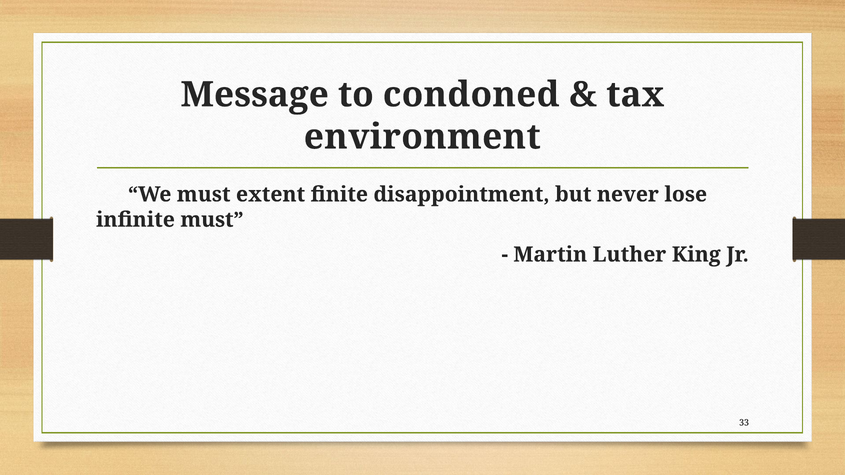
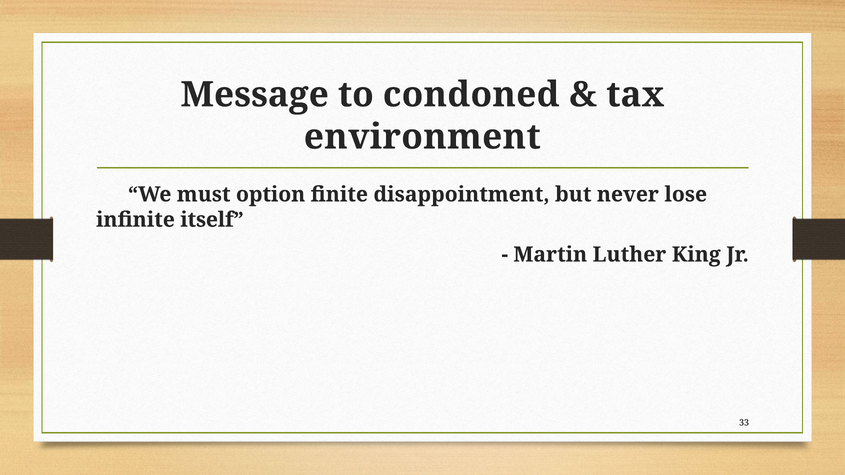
extent: extent -> option (271, 195)
infinite must: must -> itself (212, 220)
